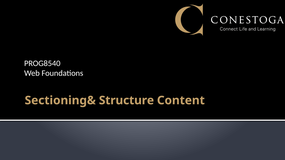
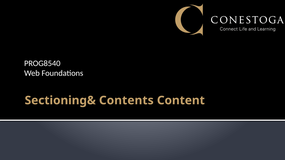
Structure: Structure -> Contents (126, 101)
